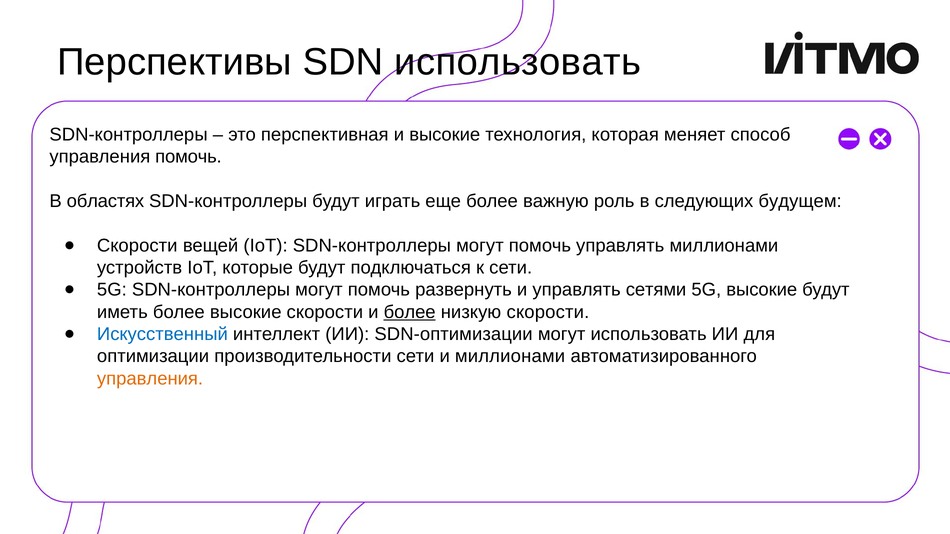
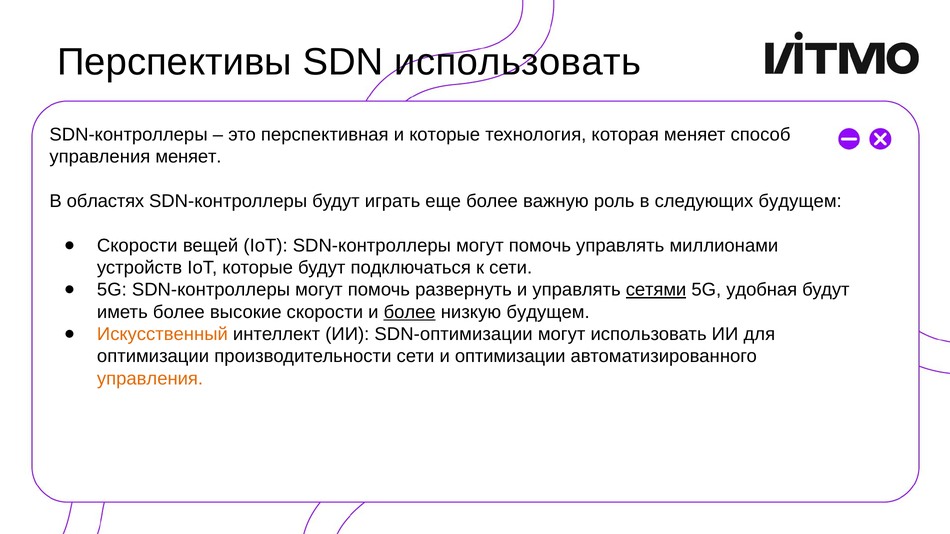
и высокие: высокие -> которые (445, 135)
управления помочь: помочь -> меняет (188, 157)
сетями underline: none -> present (656, 290)
5G высокие: высокие -> удобная (762, 290)
низкую скорости: скорости -> будущем (548, 312)
Искусственный colour: blue -> orange (162, 334)
и миллионами: миллионами -> оптимизации (510, 357)
